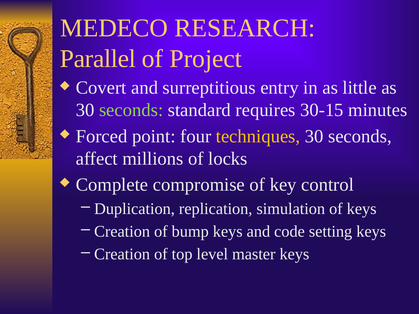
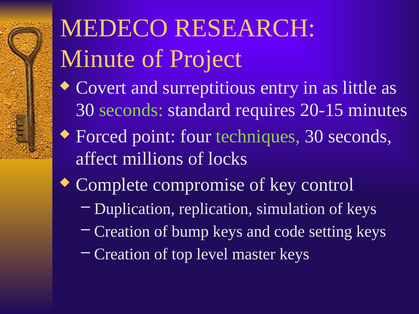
Parallel: Parallel -> Minute (98, 59)
30-15: 30-15 -> 20-15 (322, 110)
techniques colour: yellow -> light green (258, 136)
